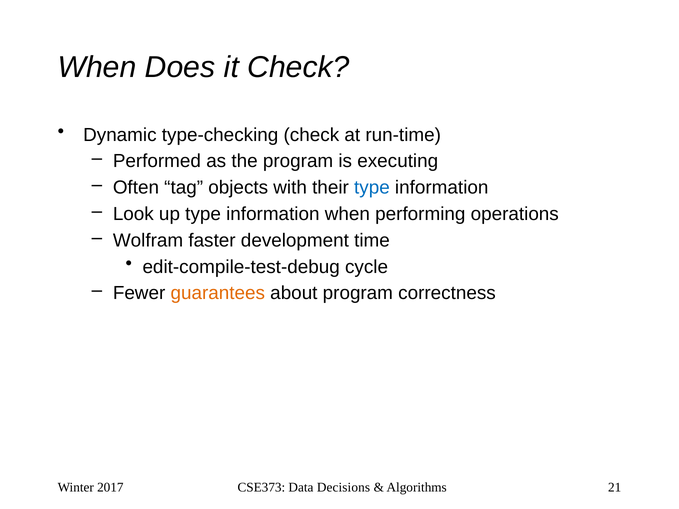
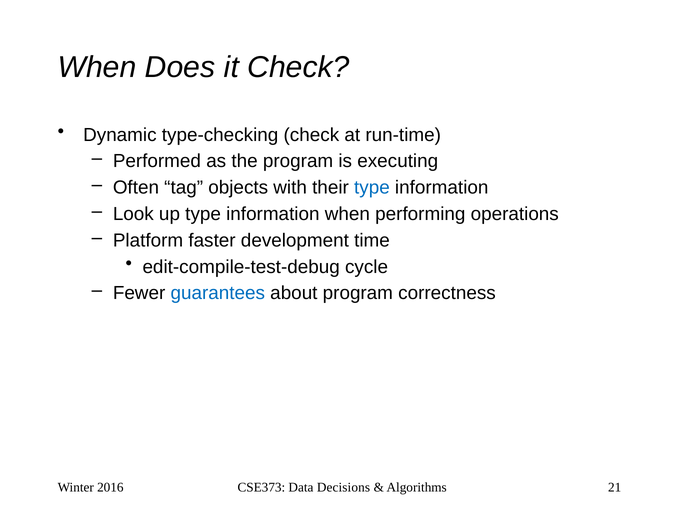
Wolfram: Wolfram -> Platform (148, 241)
guarantees colour: orange -> blue (218, 293)
2017: 2017 -> 2016 (110, 488)
